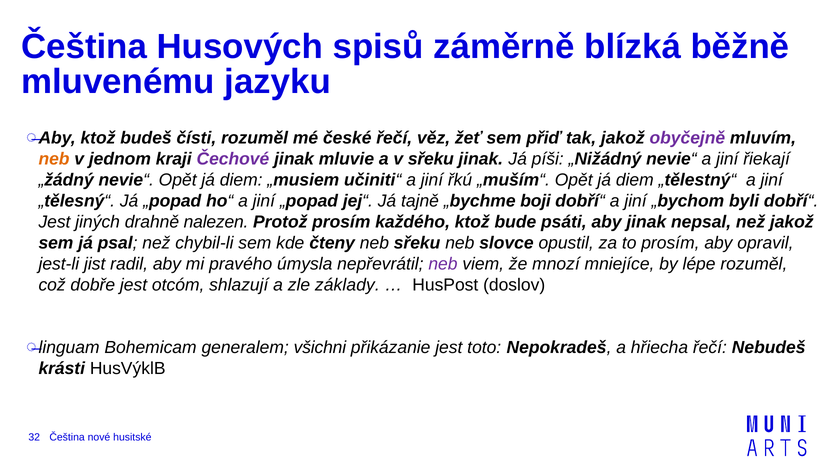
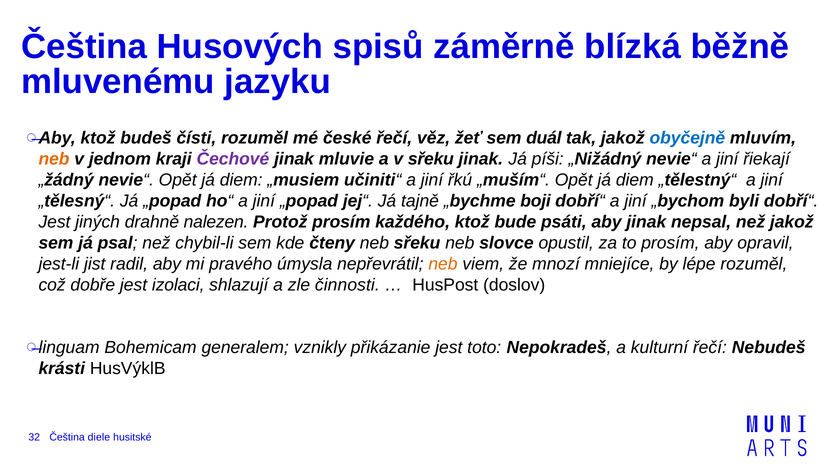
přiď: přiď -> duál (544, 138)
obyčejně colour: purple -> blue (687, 138)
neb colour: purple -> orange (443, 264)
otcóm: otcóm -> izolaci (178, 285)
základy: základy -> činnosti (347, 285)
všichni: všichni -> vznikly (320, 347)
hřiecha: hřiecha -> kulturní (660, 347)
nové: nové -> diele (99, 437)
